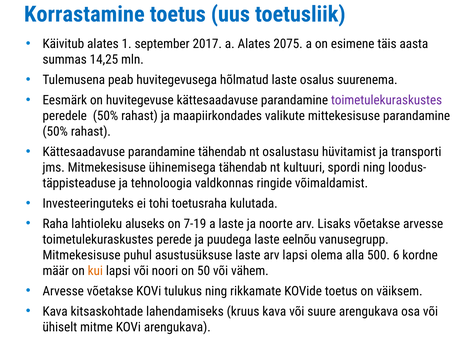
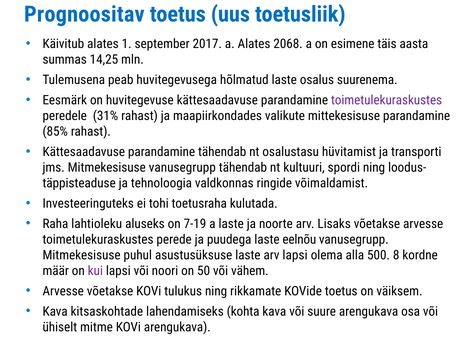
Korrastamine: Korrastamine -> Prognoositav (84, 14)
2075: 2075 -> 2068 (288, 44)
peredele 50%: 50% -> 31% (106, 116)
50%: 50% -> 85% (55, 132)
Mitmekesisuse ühinemisega: ühinemisega -> vanusegrupp (182, 167)
6: 6 -> 8 (396, 255)
kui colour: orange -> purple (95, 271)
kruus: kruus -> kohta (243, 311)
